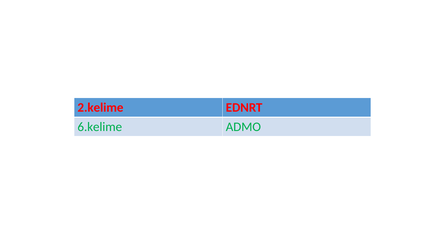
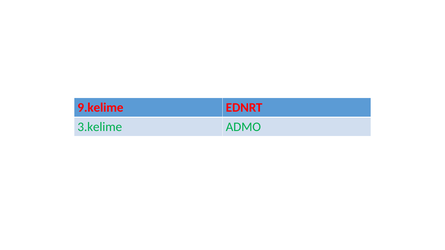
2.kelime: 2.kelime -> 9.kelime (100, 108)
6.kelime: 6.kelime -> 3.kelime (100, 127)
